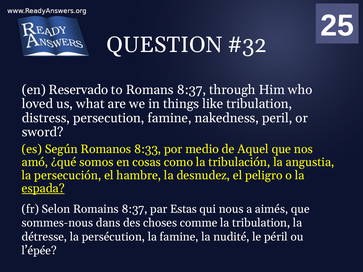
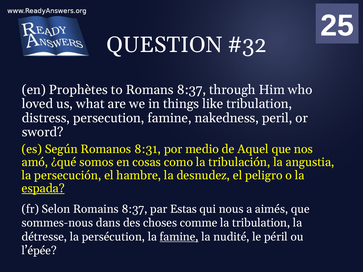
Reservado: Reservado -> Prophètes (78, 90)
8:33: 8:33 -> 8:31 (148, 149)
famine underline: none -> present (179, 237)
